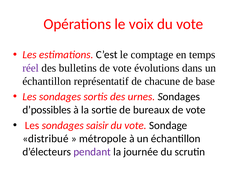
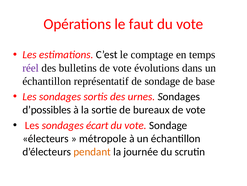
voix: voix -> faut (141, 24)
de chacune: chacune -> sondage (162, 81)
saisir: saisir -> écart (97, 125)
distribué: distribué -> électeurs (46, 138)
pendant colour: purple -> orange (92, 151)
